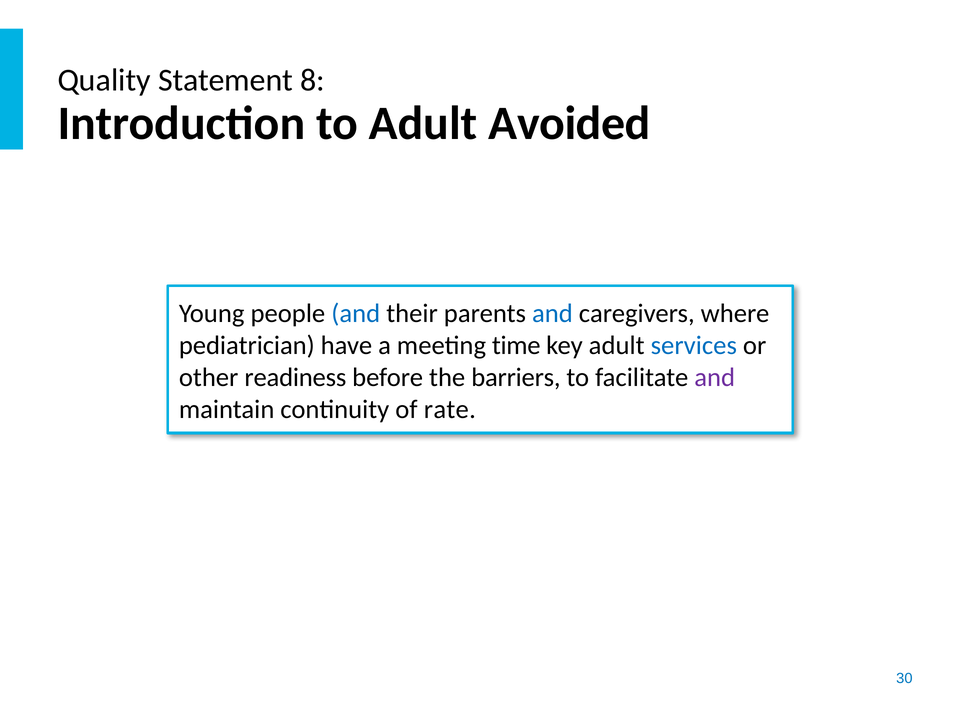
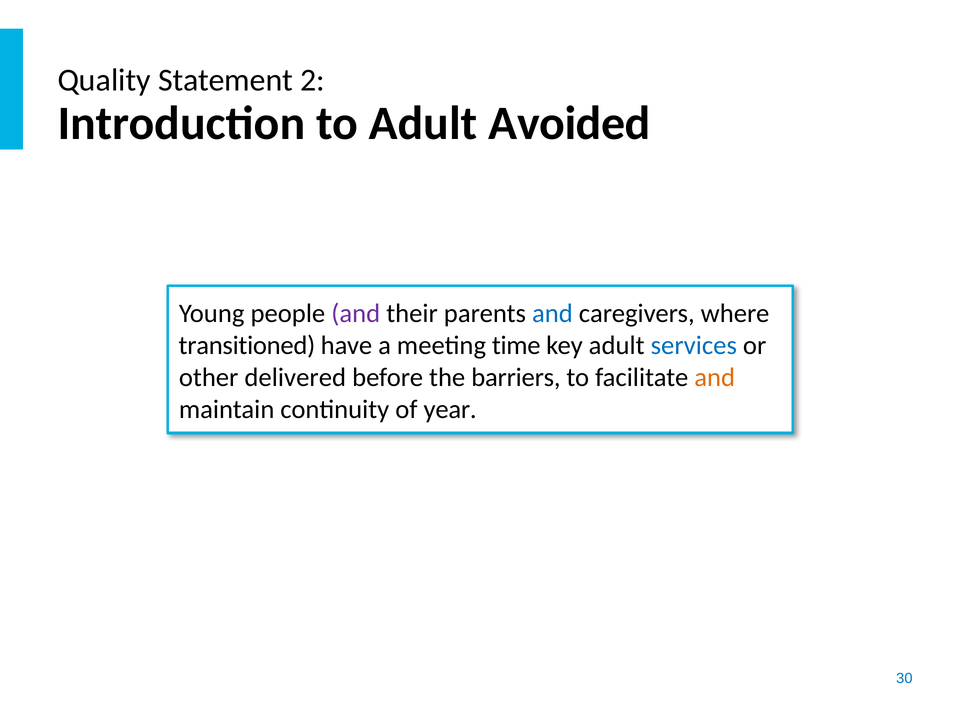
8: 8 -> 2 (313, 80)
and colour: blue -> purple (356, 313)
pediatrician: pediatrician -> transitioned (247, 345)
readiness: readiness -> delivered (295, 377)
and colour: purple -> orange (715, 377)
rate: rate -> year (450, 409)
